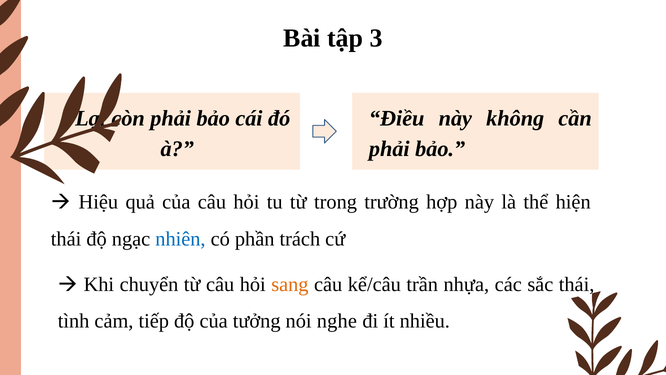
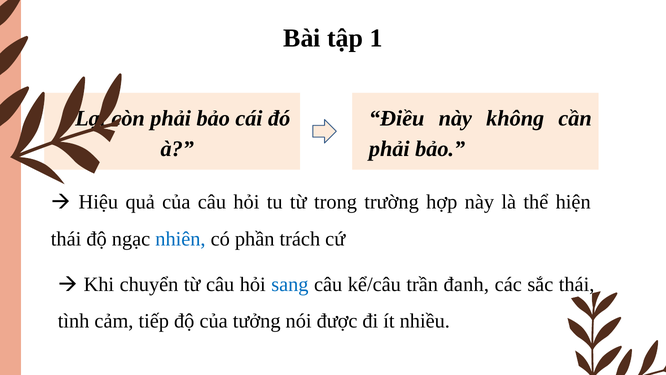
3: 3 -> 1 (376, 38)
sang colour: orange -> blue (290, 284)
nhựa: nhựa -> đanh (466, 284)
nghe: nghe -> được (337, 321)
